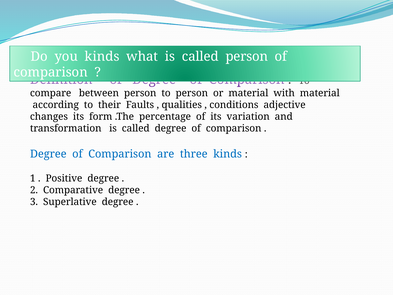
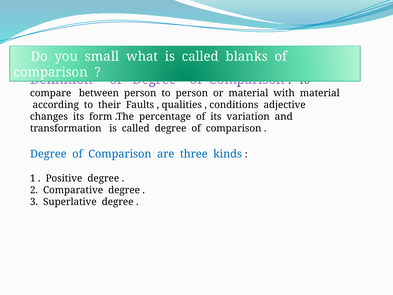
you kinds: kinds -> small (102, 57)
called person: person -> blanks (247, 57)
